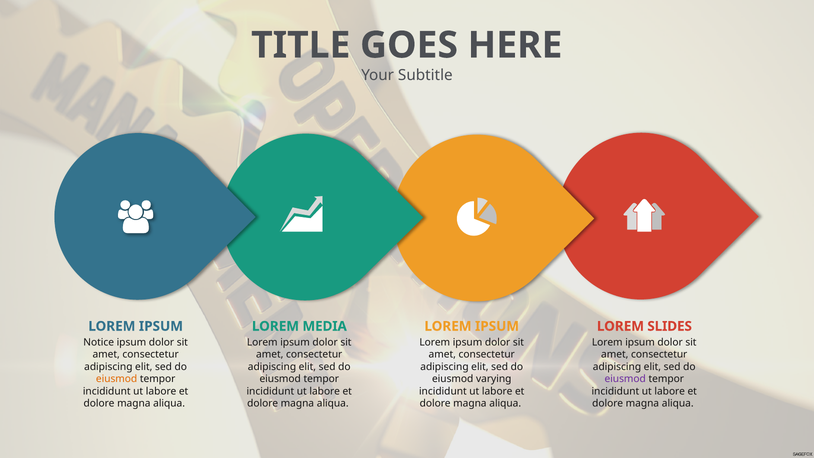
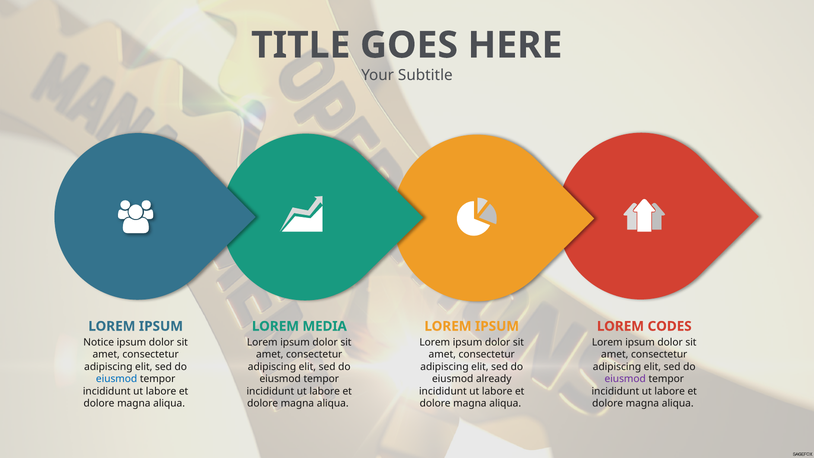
SLIDES: SLIDES -> CODES (670, 326)
eiusmod colour: orange -> blue (117, 379)
varying: varying -> already (494, 379)
